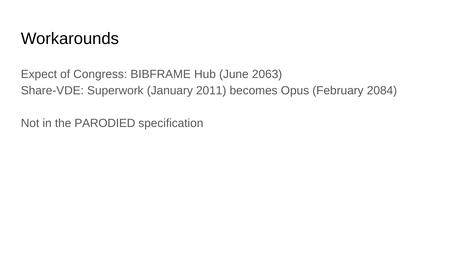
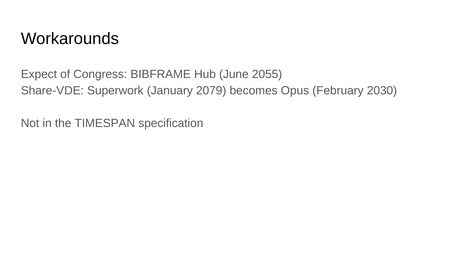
2063: 2063 -> 2055 (267, 74)
2011: 2011 -> 2079 (211, 91)
2084: 2084 -> 2030 (382, 91)
PARODIED: PARODIED -> TIMESPAN (105, 123)
